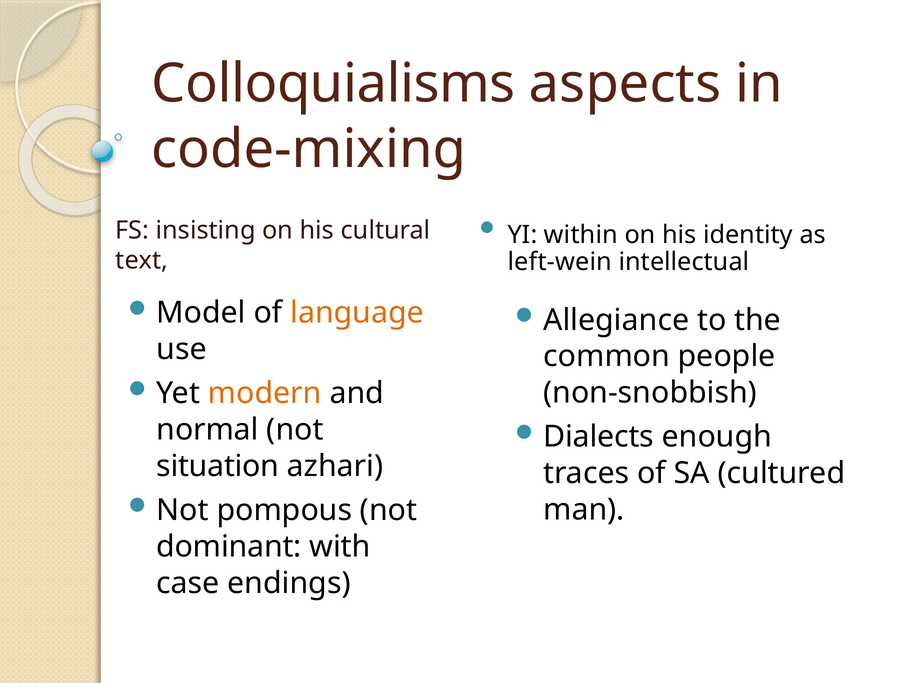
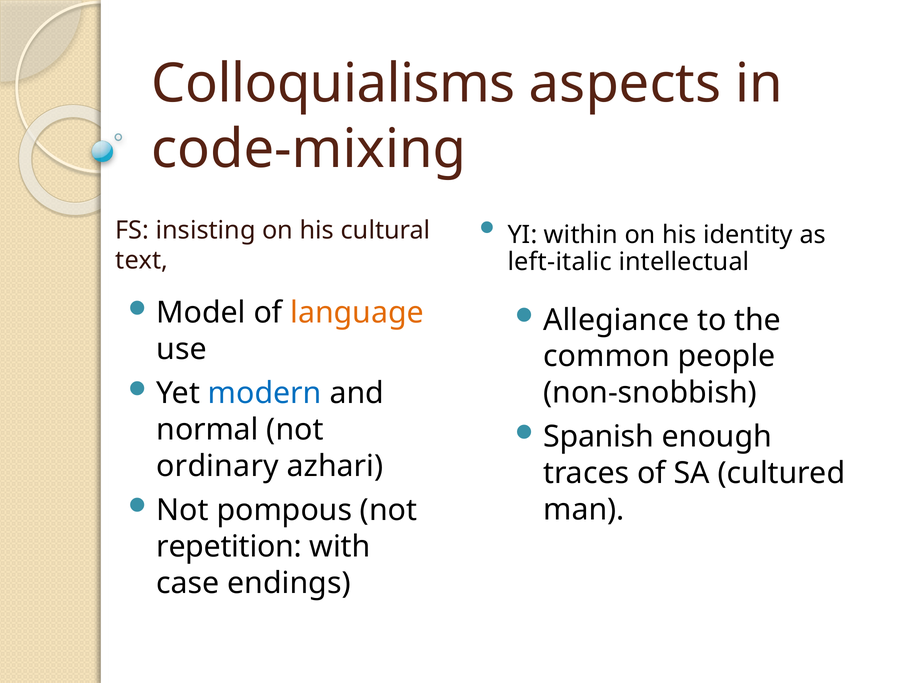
left-wein: left-wein -> left-italic (560, 262)
modern colour: orange -> blue (265, 393)
Dialects: Dialects -> Spanish (599, 437)
situation: situation -> ordinary (218, 466)
dominant: dominant -> repetition (229, 546)
